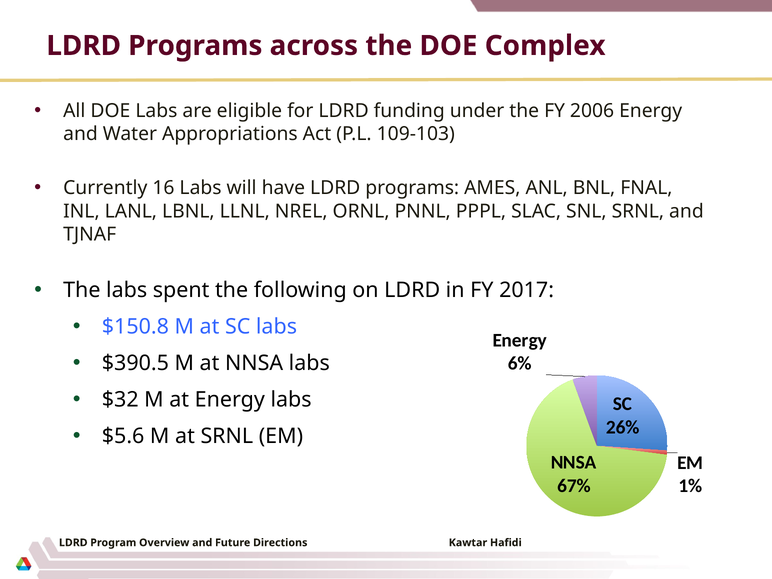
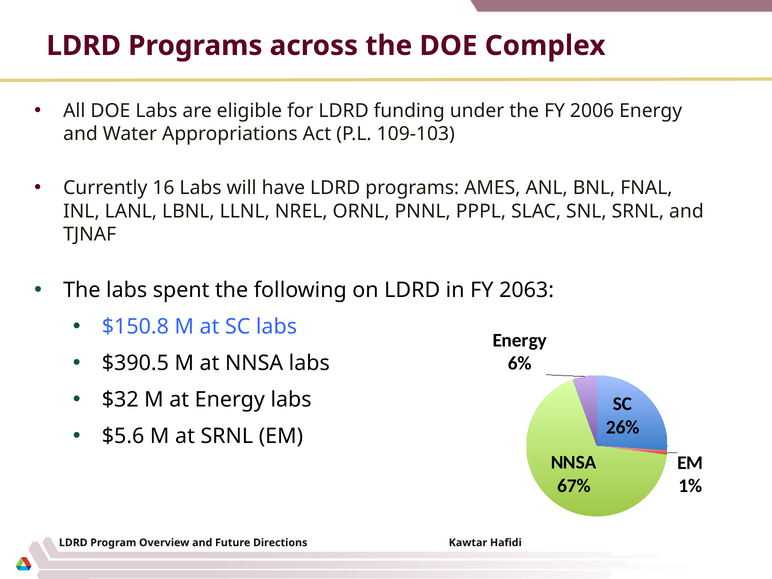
2017: 2017 -> 2063 (527, 290)
